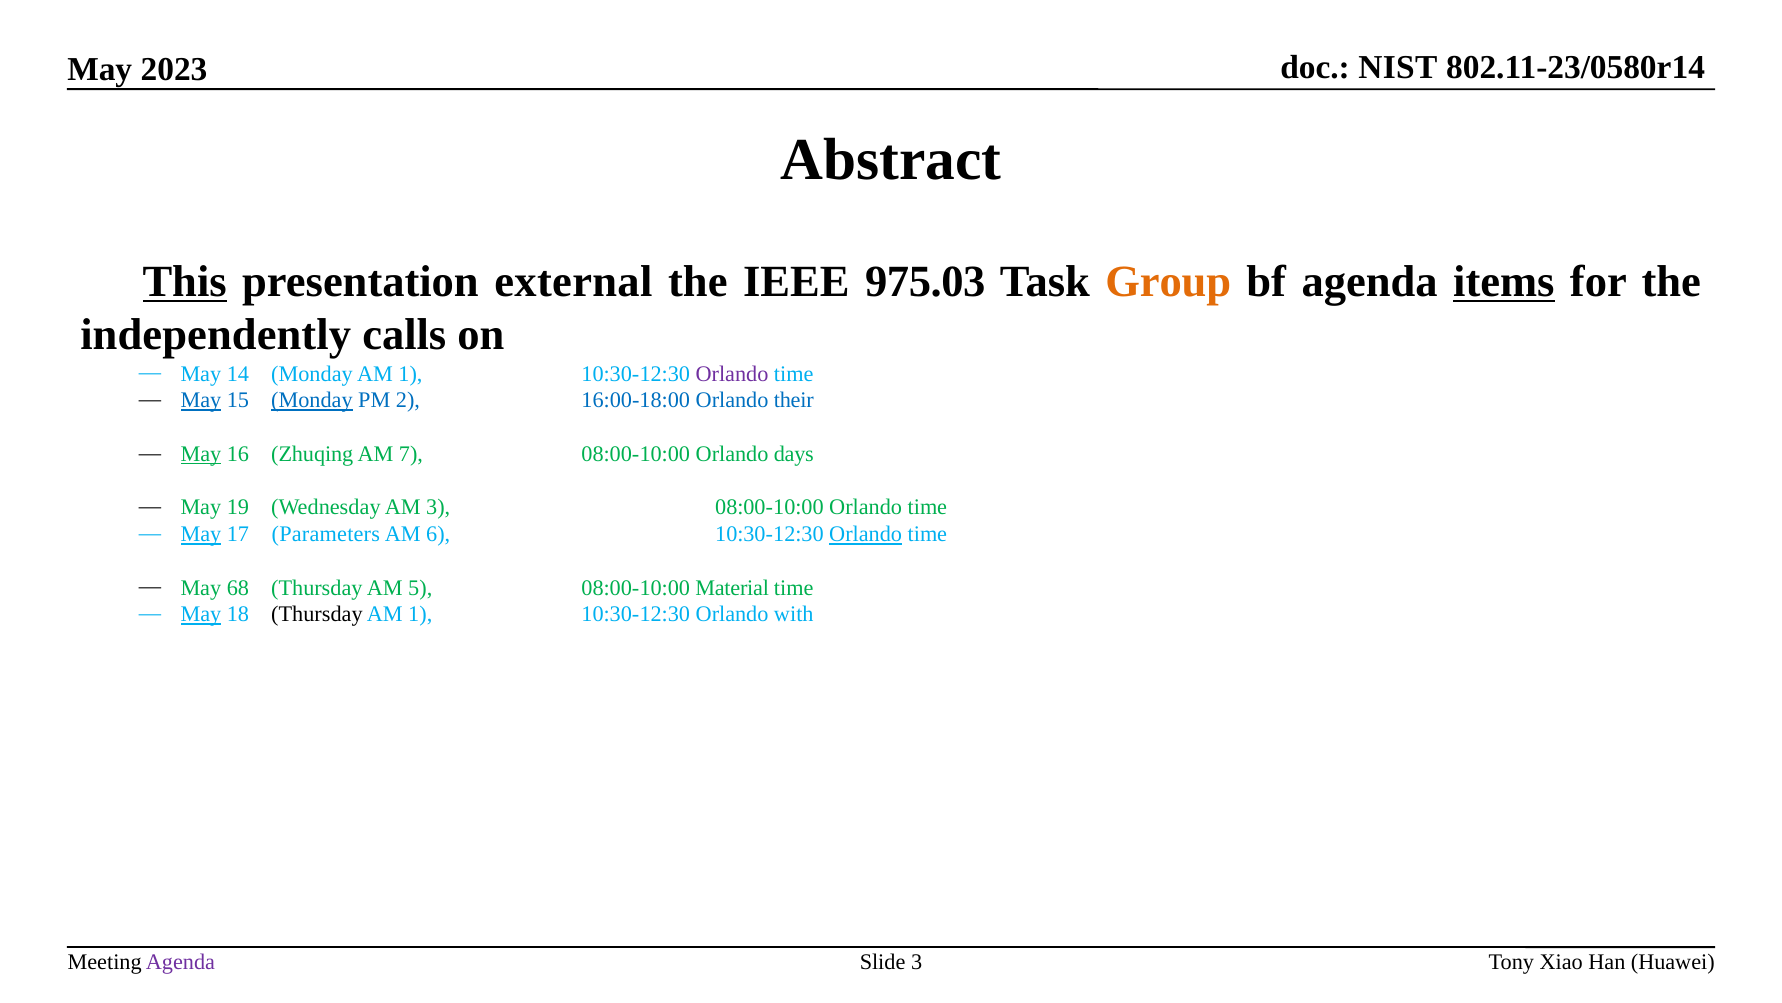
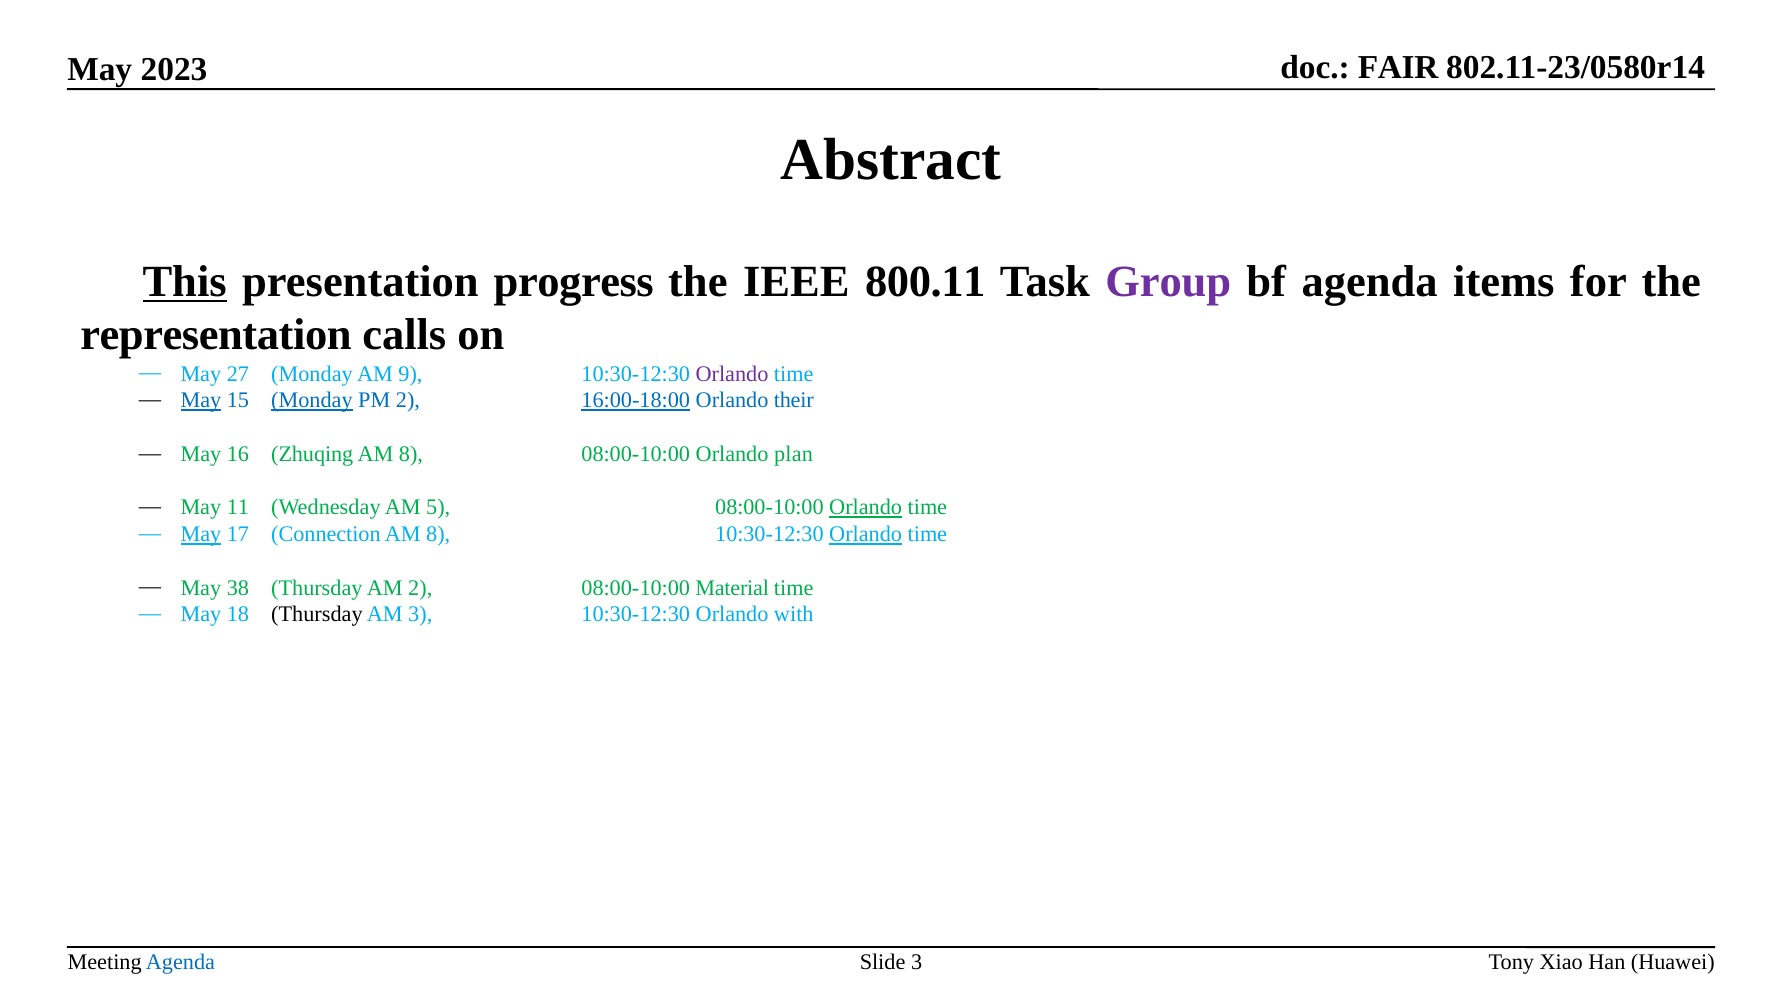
NIST: NIST -> FAIR (1398, 67)
external: external -> progress (574, 282)
975.03: 975.03 -> 800.11 (925, 282)
Group colour: orange -> purple (1168, 282)
items underline: present -> none (1504, 282)
independently: independently -> representation (216, 335)
14: 14 -> 27 (238, 374)
Monday AM 1: 1 -> 9 (410, 374)
16:00-18:00 underline: none -> present (636, 400)
May underline: present -> none (201, 454)
7: 7 -> 8 (411, 454)
days: days -> plan (794, 454)
19: 19 -> 11 (238, 507)
AM 3: 3 -> 5 (438, 507)
Orlando underline: none -> present (866, 507)
Parameters: Parameters -> Connection (326, 534)
6: 6 -> 8 (438, 534)
68: 68 -> 38 (238, 587)
AM 5: 5 -> 2 (420, 587)
May underline: present -> none (201, 614)
1: 1 -> 3 (420, 614)
Agenda colour: purple -> blue (181, 961)
